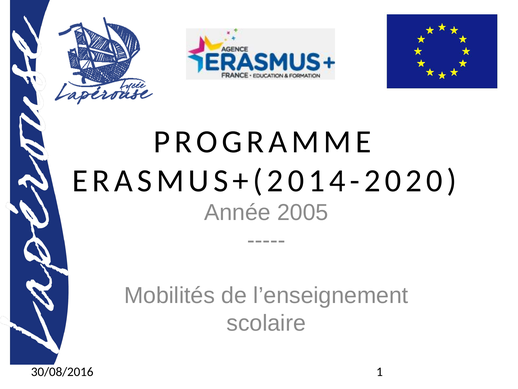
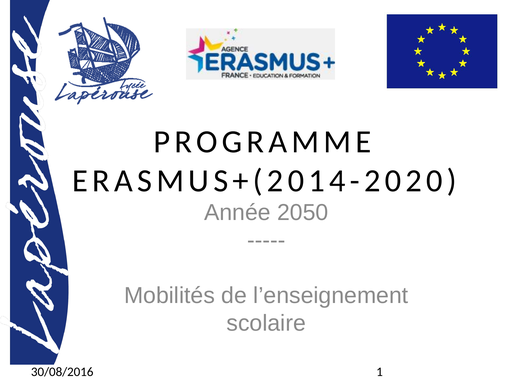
2005: 2005 -> 2050 (303, 212)
